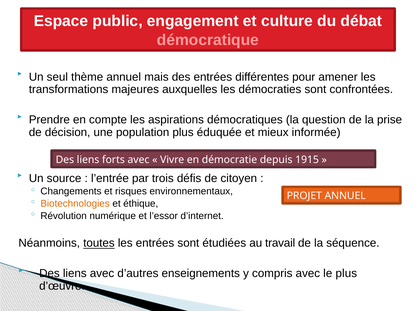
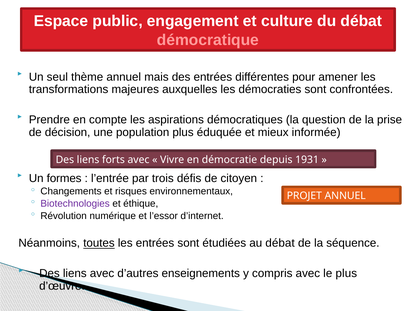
1915: 1915 -> 1931 (307, 160)
source: source -> formes (64, 179)
Biotechnologies colour: orange -> purple (75, 204)
au travail: travail -> débat (280, 243)
